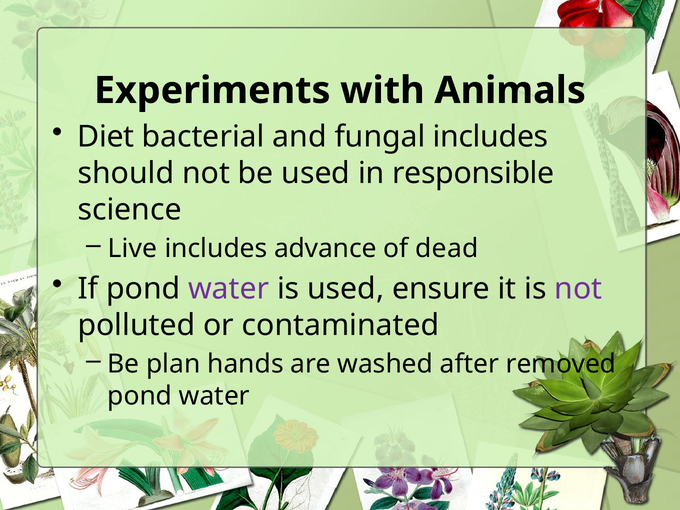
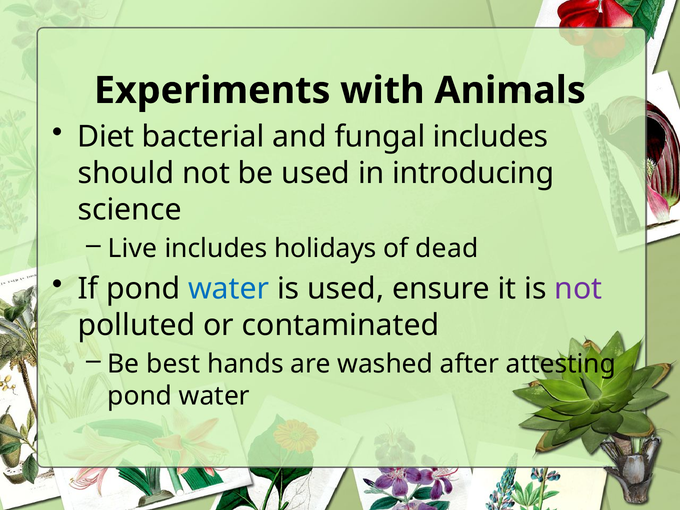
responsible: responsible -> introducing (473, 173)
advance: advance -> holidays (325, 249)
water colour: purple -> blue (229, 289)
plan: plan -> best (173, 364)
removed: removed -> attesting (561, 364)
